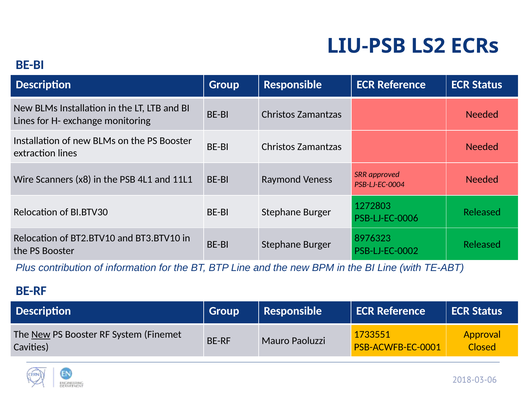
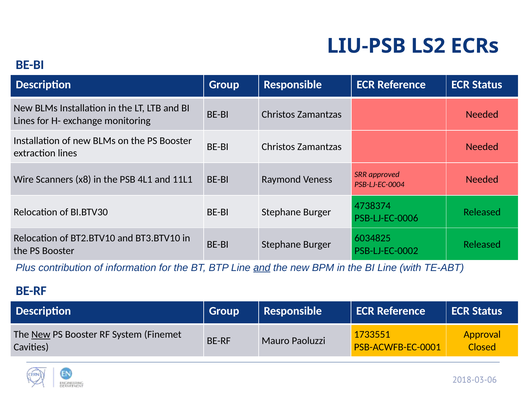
1272803: 1272803 -> 4738374 (373, 205)
8976323: 8976323 -> 6034825 (373, 238)
and underline: none -> present (262, 267)
